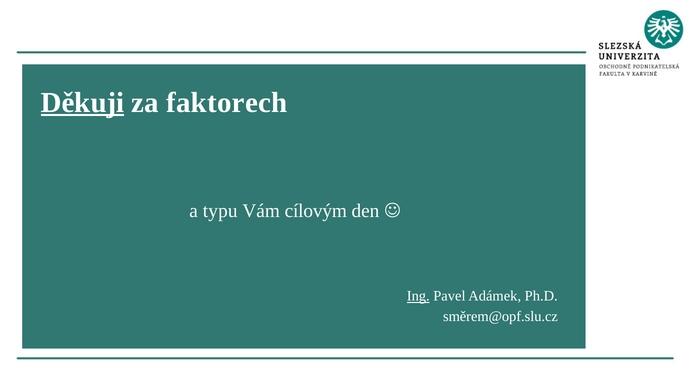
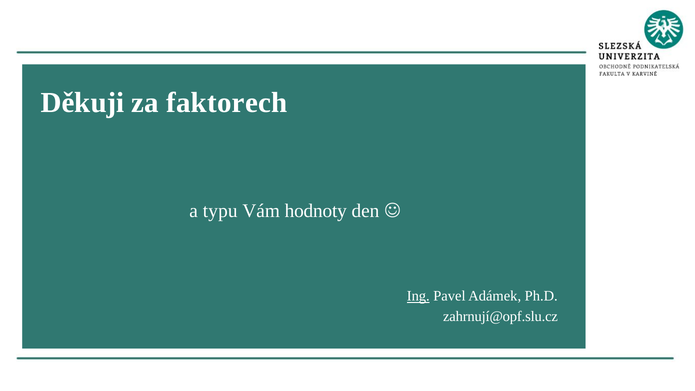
Děkuji underline: present -> none (83, 103)
cílovým: cílovým -> hodnoty (316, 211)
směrem@opf.slu.cz: směrem@opf.slu.cz -> zahrnují@opf.slu.cz (500, 316)
